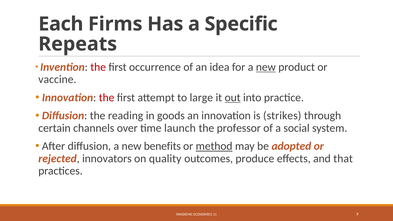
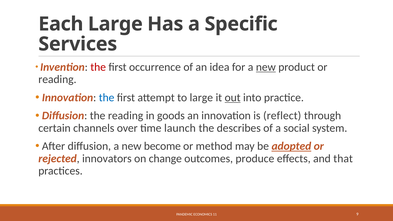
Each Firms: Firms -> Large (115, 24)
Repeats: Repeats -> Services (78, 44)
vaccine: vaccine -> reading (57, 79)
the colour: red -> blue (107, 98)
strikes: strikes -> reflect (282, 116)
professor: professor -> describes (239, 128)
benefits: benefits -> become (162, 146)
method underline: present -> none (214, 146)
adopted underline: none -> present (291, 146)
quality: quality -> change (165, 159)
